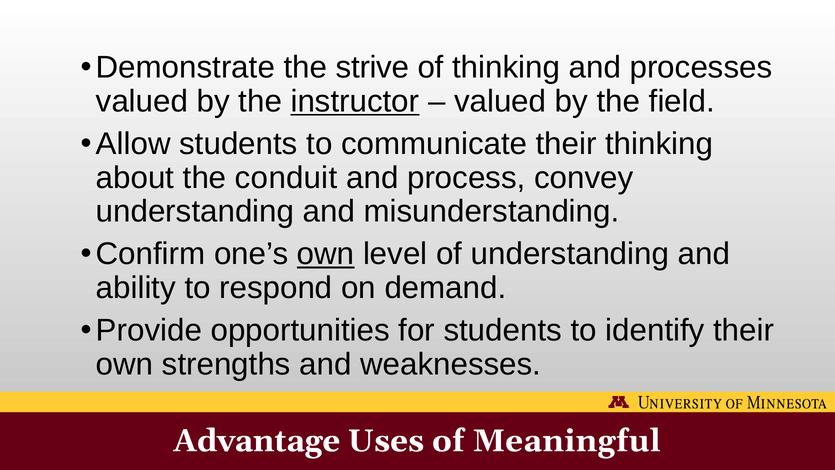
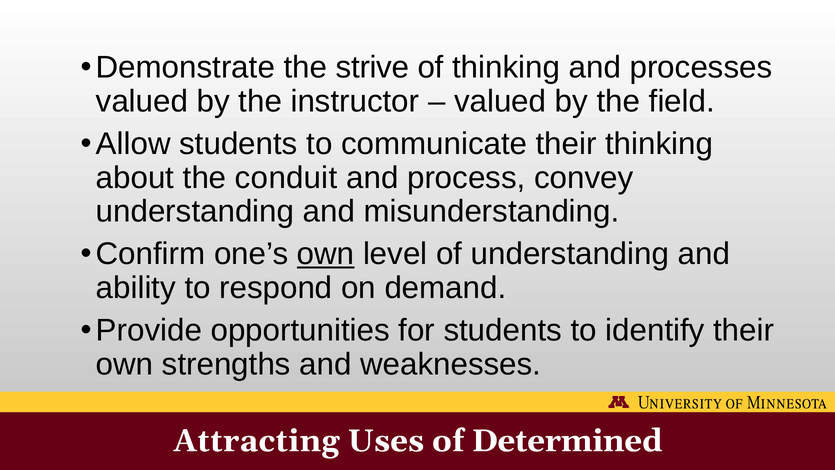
instructor underline: present -> none (355, 101)
Advantage: Advantage -> Attracting (256, 441)
Meaningful: Meaningful -> Determined (567, 441)
